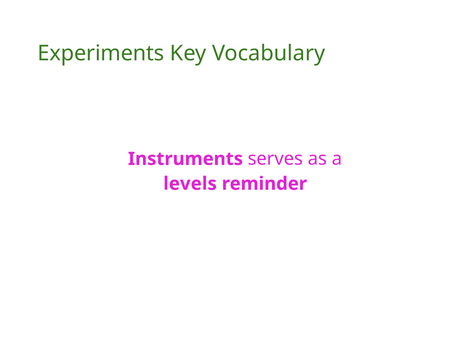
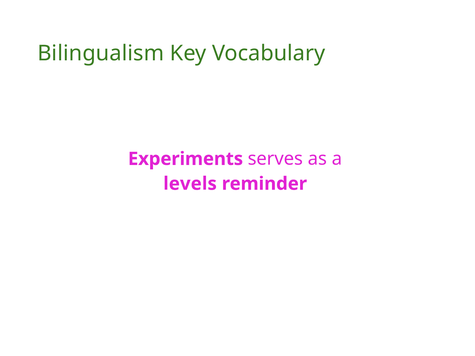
Experiments: Experiments -> Bilingualism (101, 53)
Instruments: Instruments -> Experiments (185, 159)
